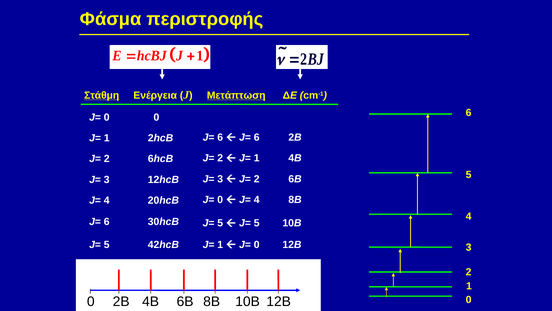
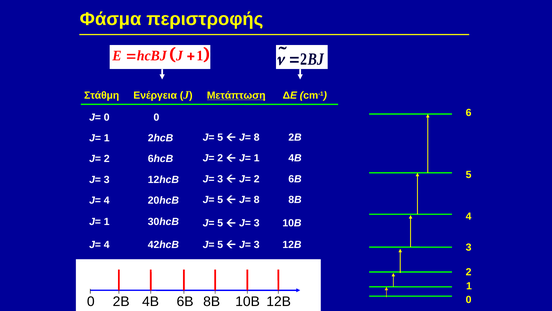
Στάθμη underline: present -> none (102, 95)
6: 6 -> 5 (220, 137)
6: 6 -> 8 (257, 137)
0: 0 -> 5 (220, 199)
4: 4 -> 8 (257, 199)
6: 6 -> 1 (107, 221)
5: 5 -> 3 (257, 223)
5: 5 -> 4 (107, 244)
1: 1 -> 5 (220, 244)
0: 0 -> 3 (257, 244)
